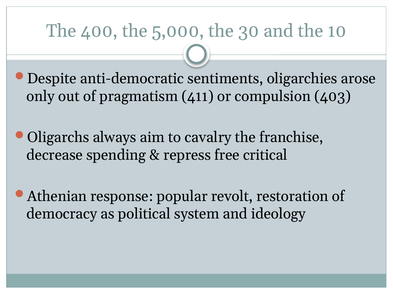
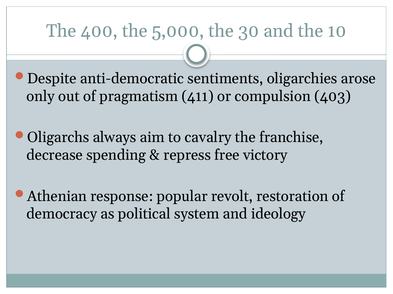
critical: critical -> victory (265, 155)
